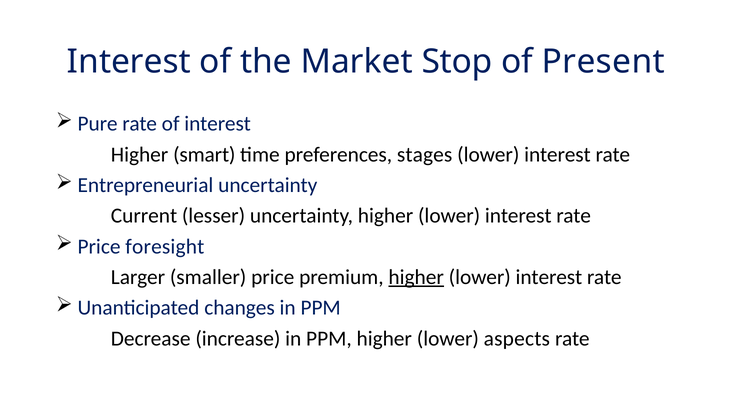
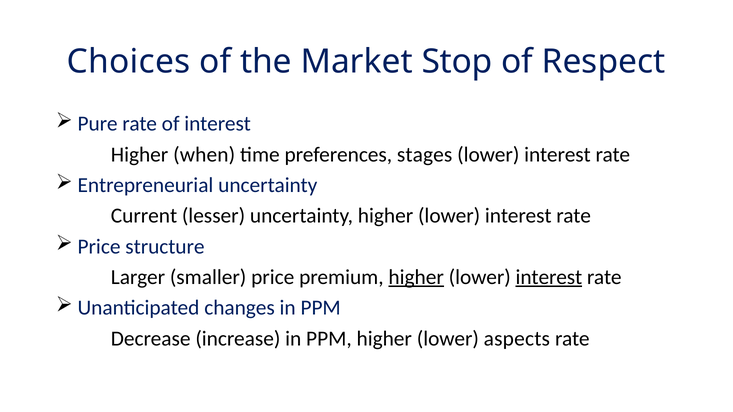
Interest: Interest -> Choices (129, 62)
Present: Present -> Respect (603, 62)
smart: smart -> when (204, 155)
foresight: foresight -> structure (165, 247)
interest underline: none -> present (549, 277)
